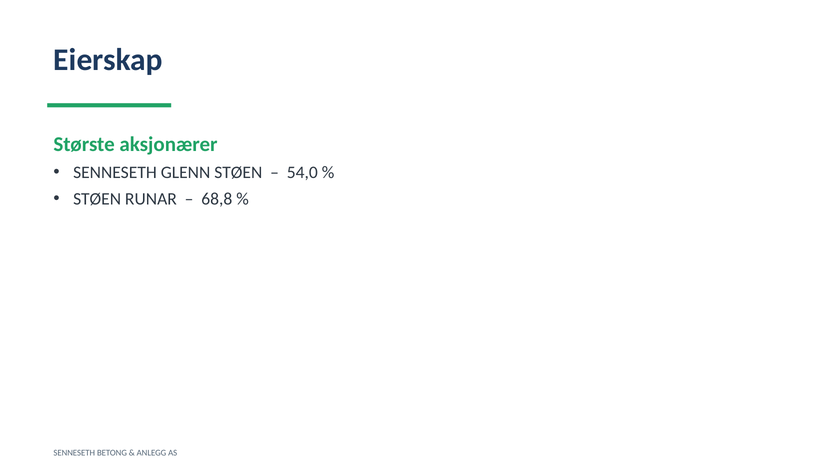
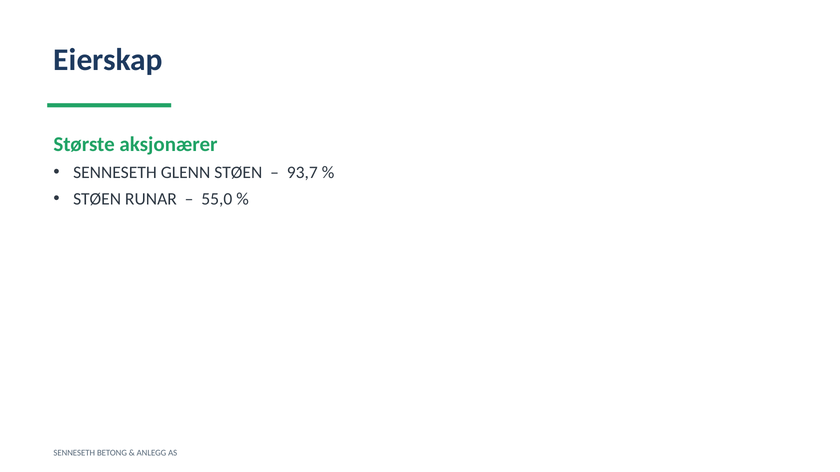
54,0: 54,0 -> 93,7 (302, 173)
68,8: 68,8 -> 55,0 (217, 199)
